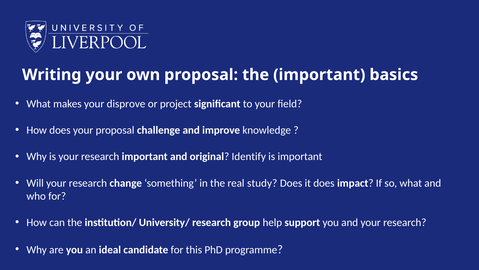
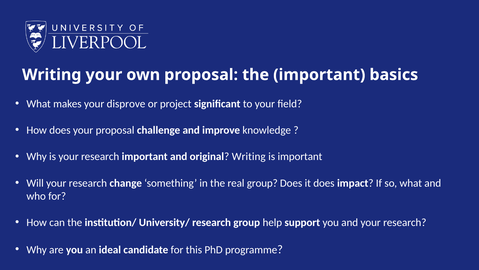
original Identify: Identify -> Writing (249, 156)
real study: study -> group (262, 183)
